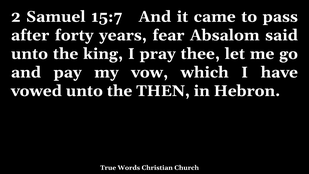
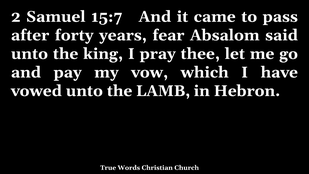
THEN: THEN -> LAMB (163, 91)
